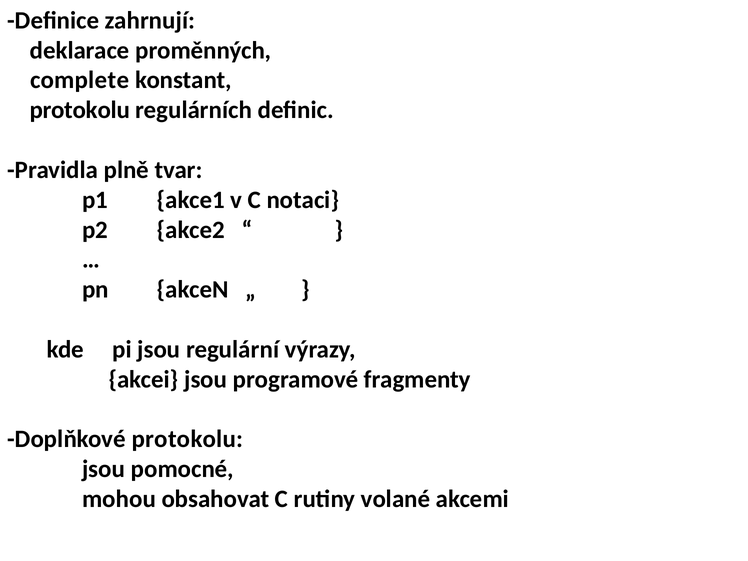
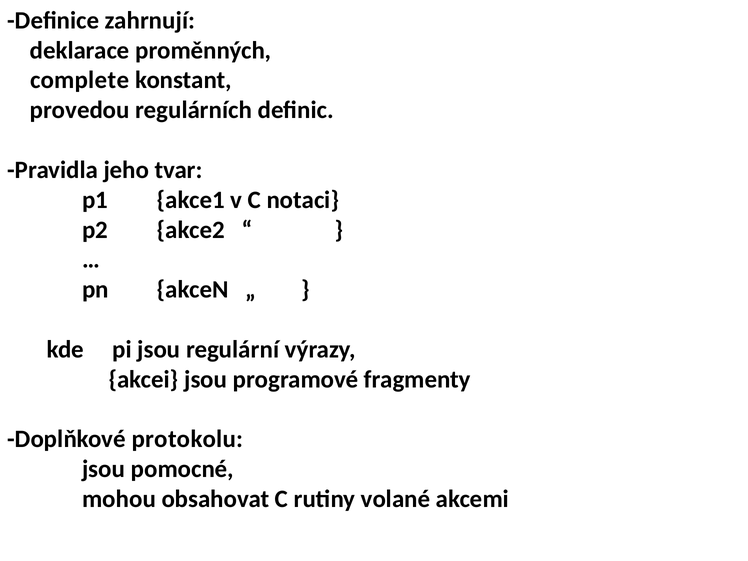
protokolu: protokolu -> provedou (80, 110)
plně: plně -> jeho (126, 170)
